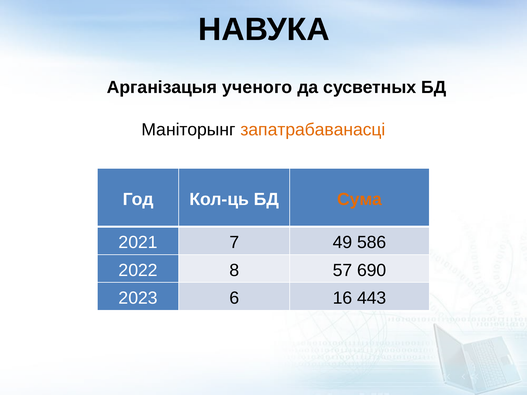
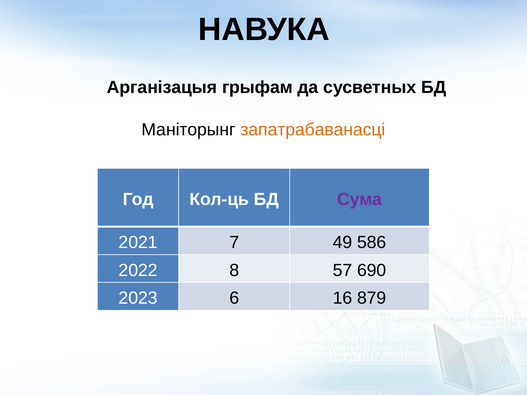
ученого: ученого -> грыфам (257, 87)
Сума colour: orange -> purple (360, 200)
443: 443 -> 879 (372, 298)
